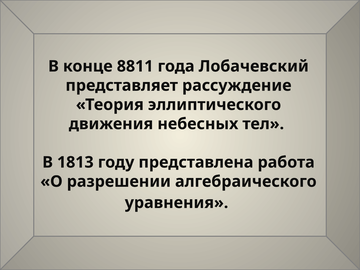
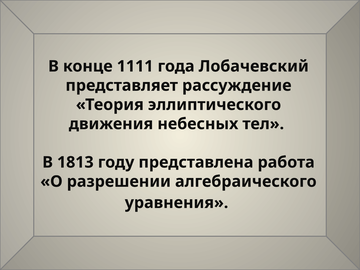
8811: 8811 -> 1111 (135, 66)
